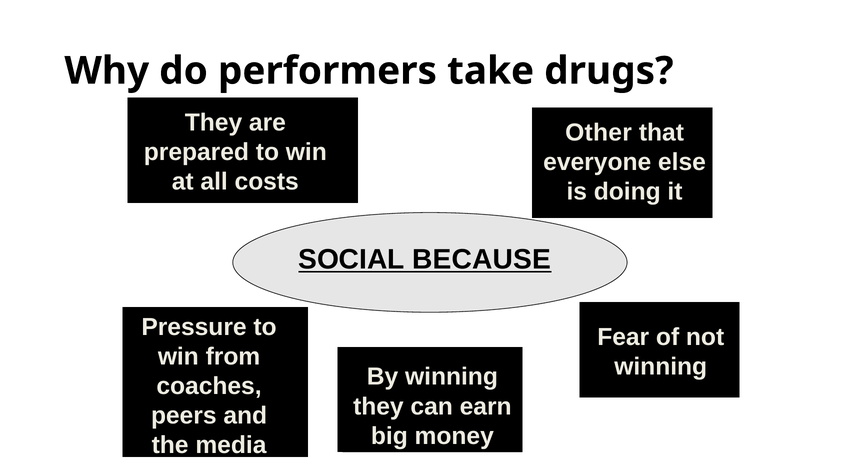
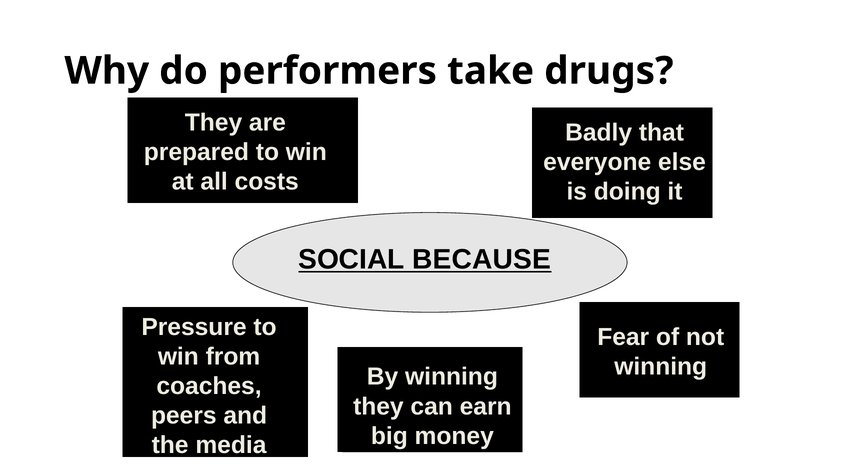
Other: Other -> Badly (599, 132)
